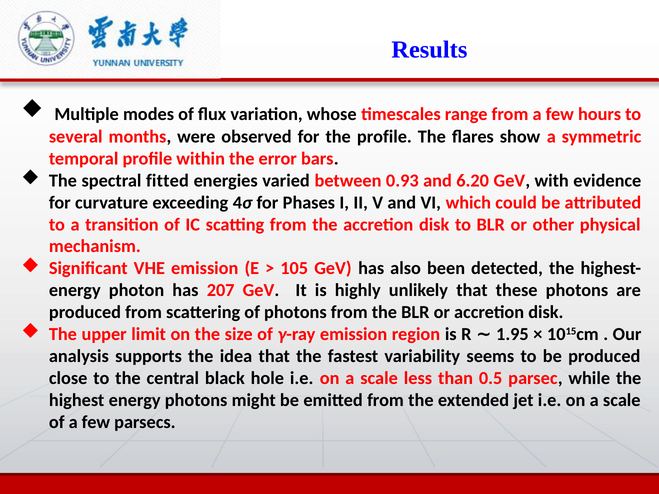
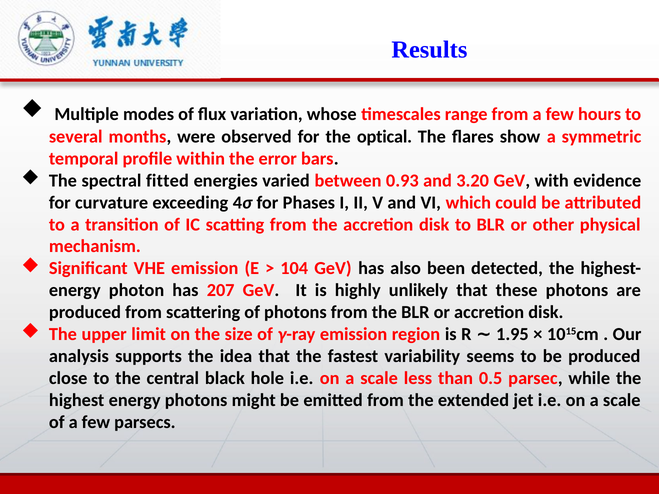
the profile: profile -> optical (384, 137)
6.20: 6.20 -> 3.20 (473, 181)
105: 105 -> 104 (294, 269)
